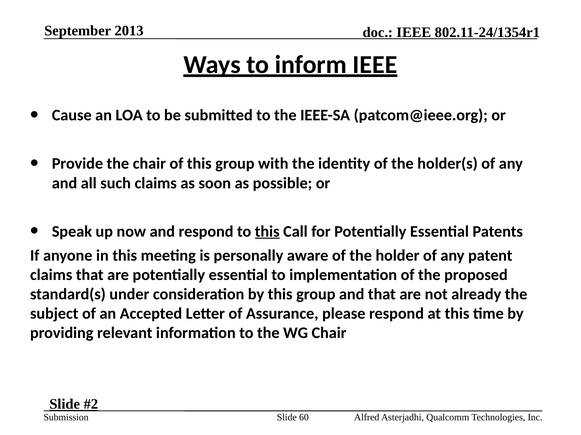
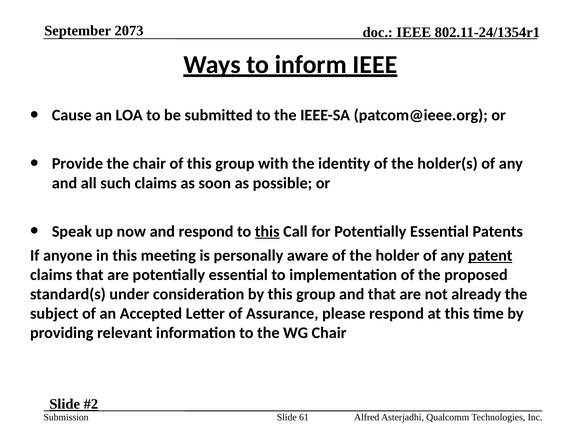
2013: 2013 -> 2073 (129, 31)
patent underline: none -> present (490, 256)
60: 60 -> 61 (304, 418)
